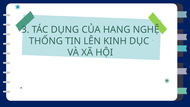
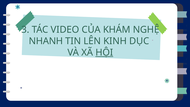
DỤNG: DỤNG -> VIDEO (65, 30)
HANG: HANG -> KHÁM (117, 30)
THỐNG: THỐNG -> NHANH (46, 41)
HỘI underline: none -> present (104, 52)
